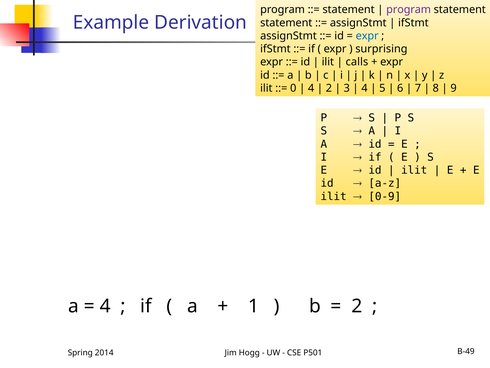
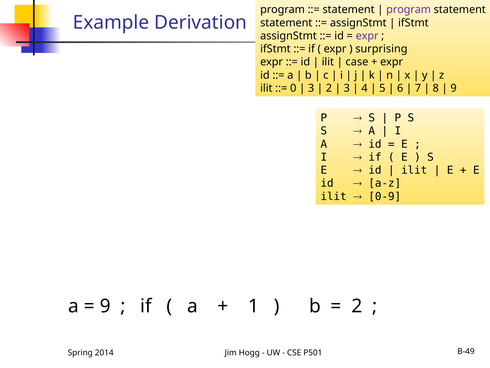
expr colour: blue -> purple (367, 36)
calls: calls -> case (357, 62)
4: 4 -> 3 (311, 88)
4: 4 -> 9 (105, 306)
